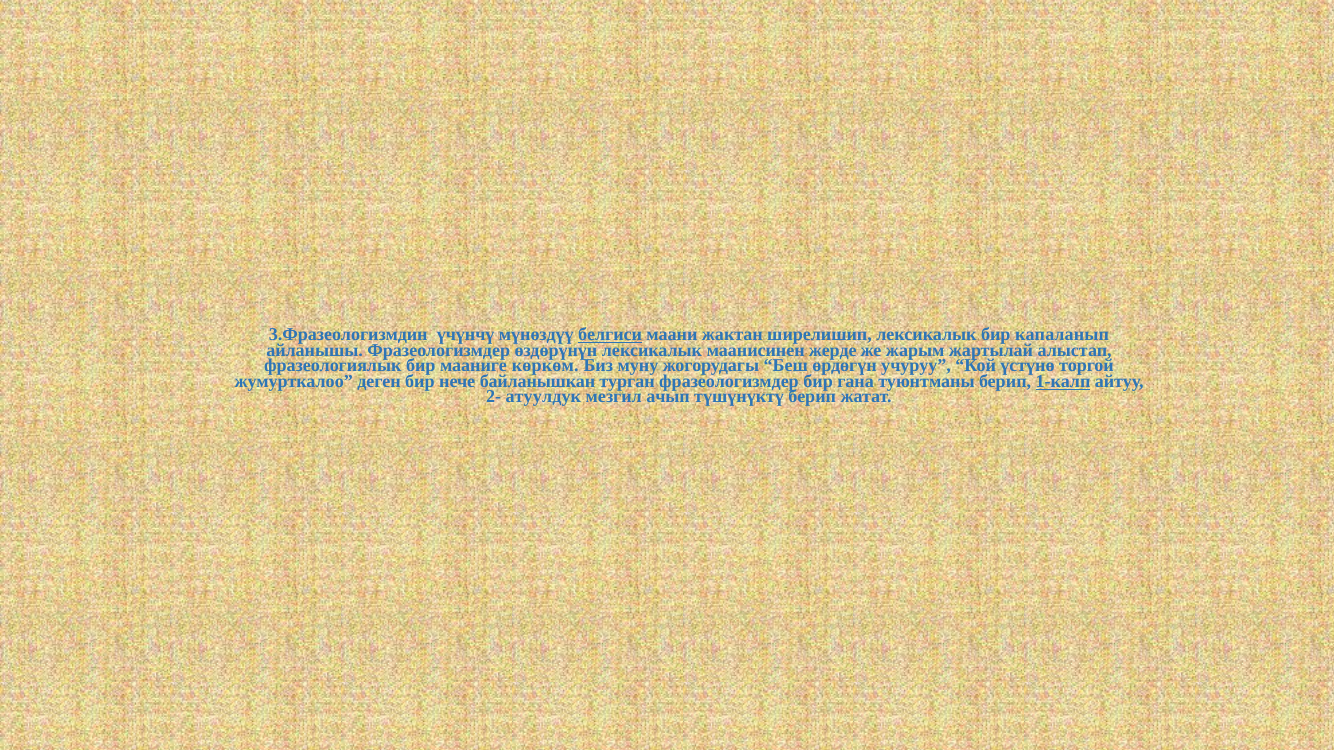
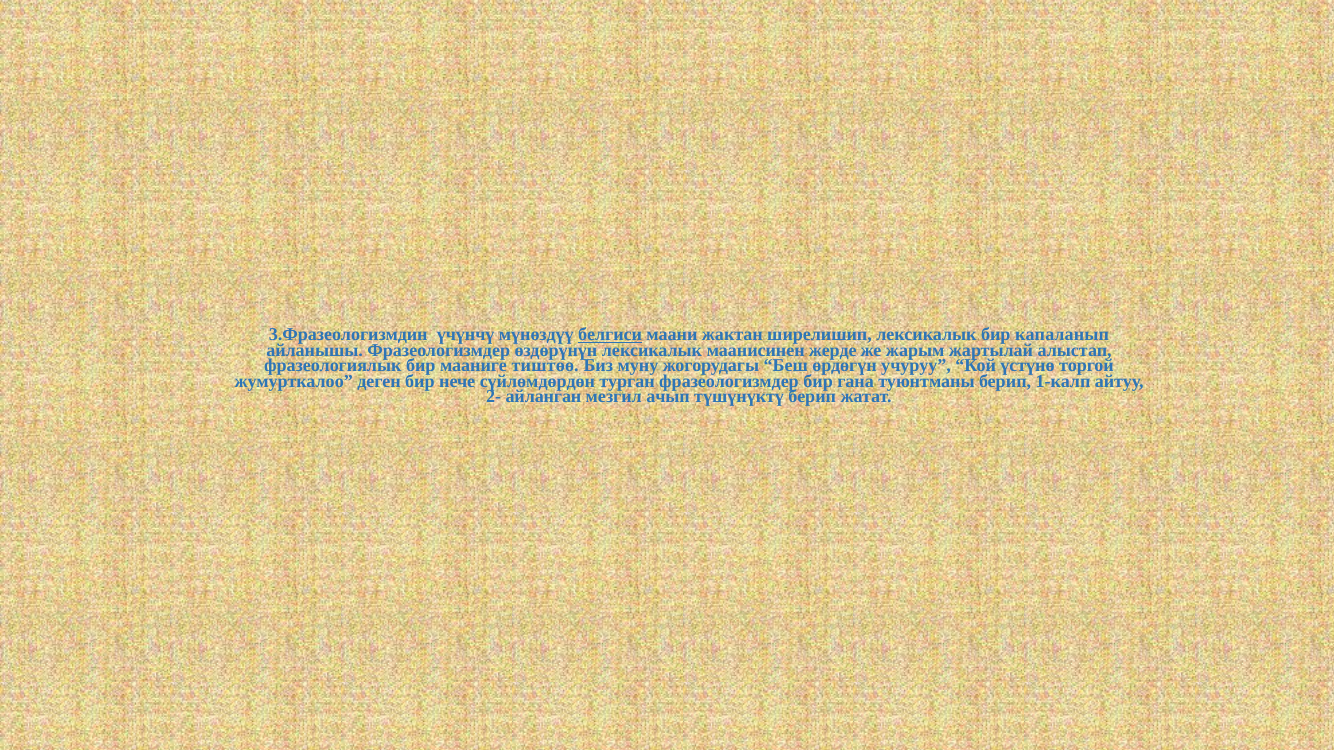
көркөм: көркөм -> тиштөө (545, 366)
байланышкан: байланышкан -> сүйлөмдөрдөн (537, 382)
1-калп underline: present -> none (1063, 382)
атуулдук: атуулдук -> айланган (543, 397)
